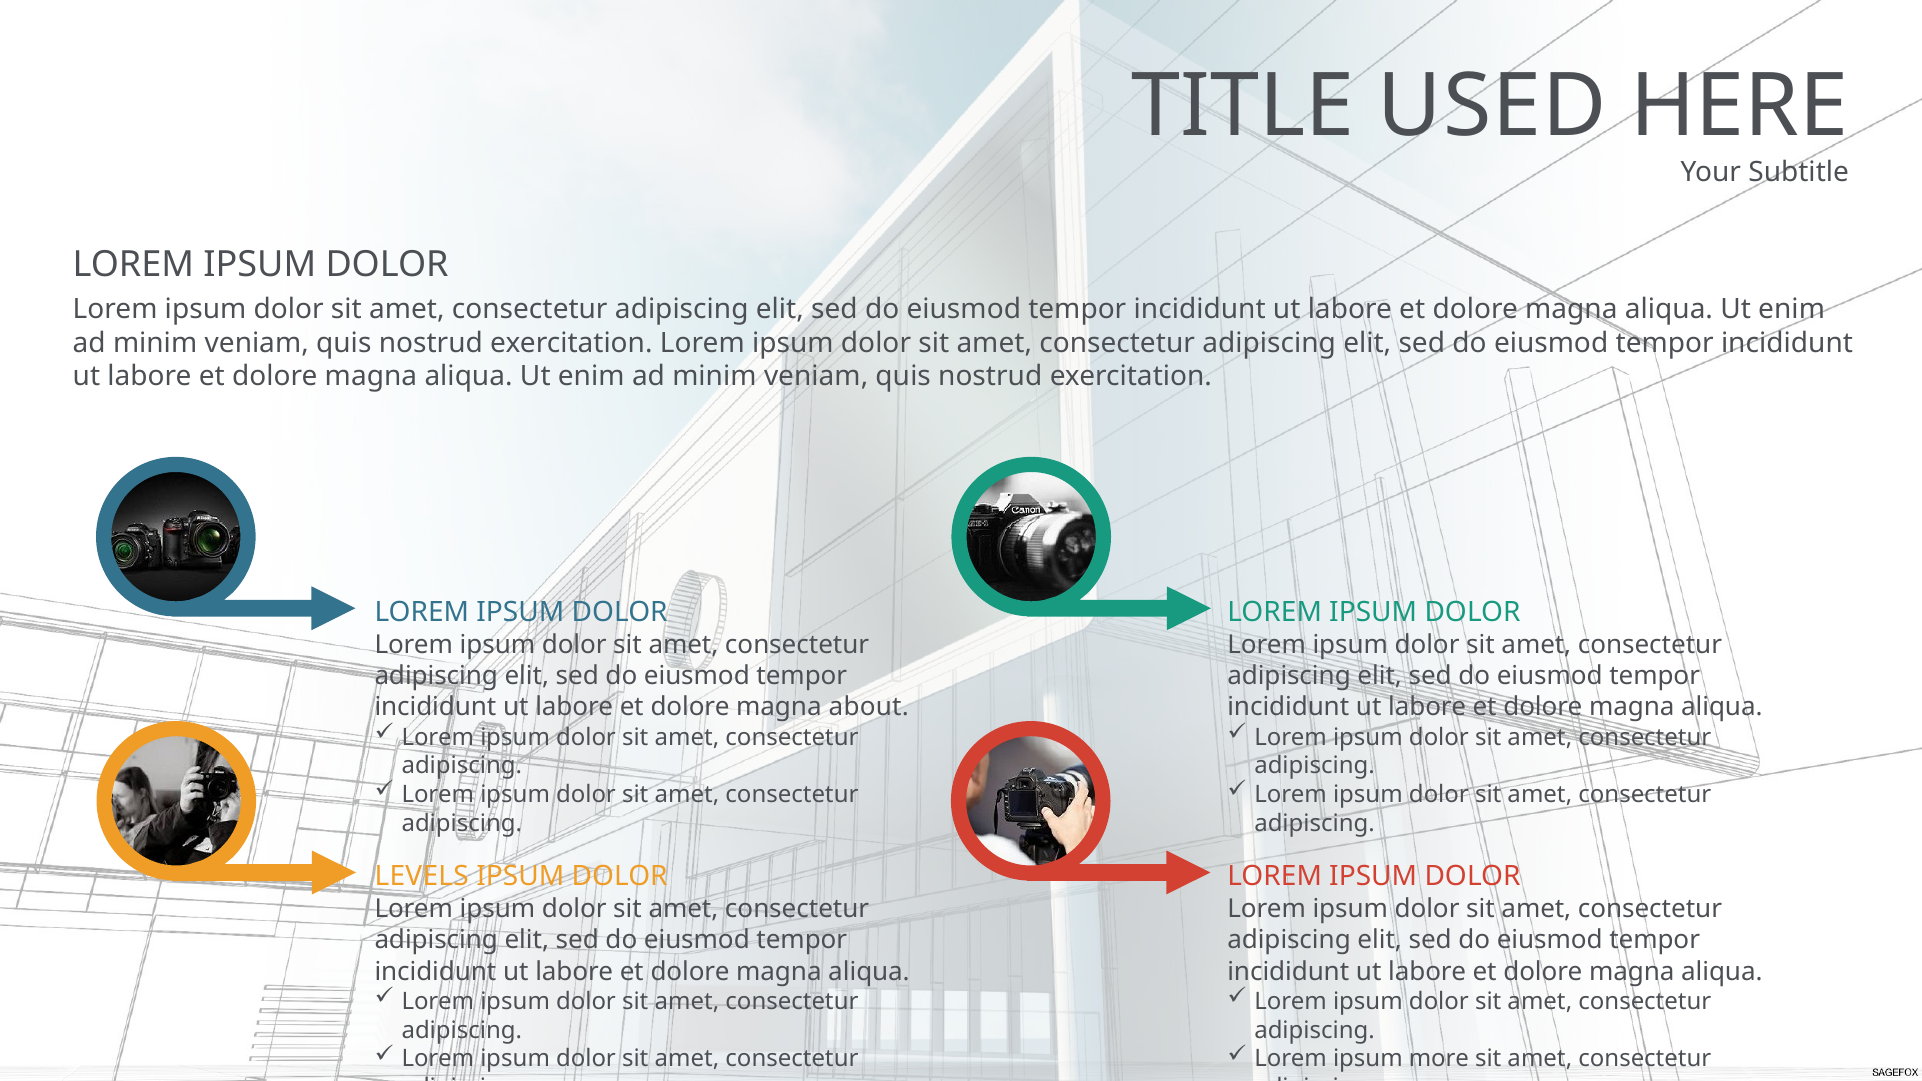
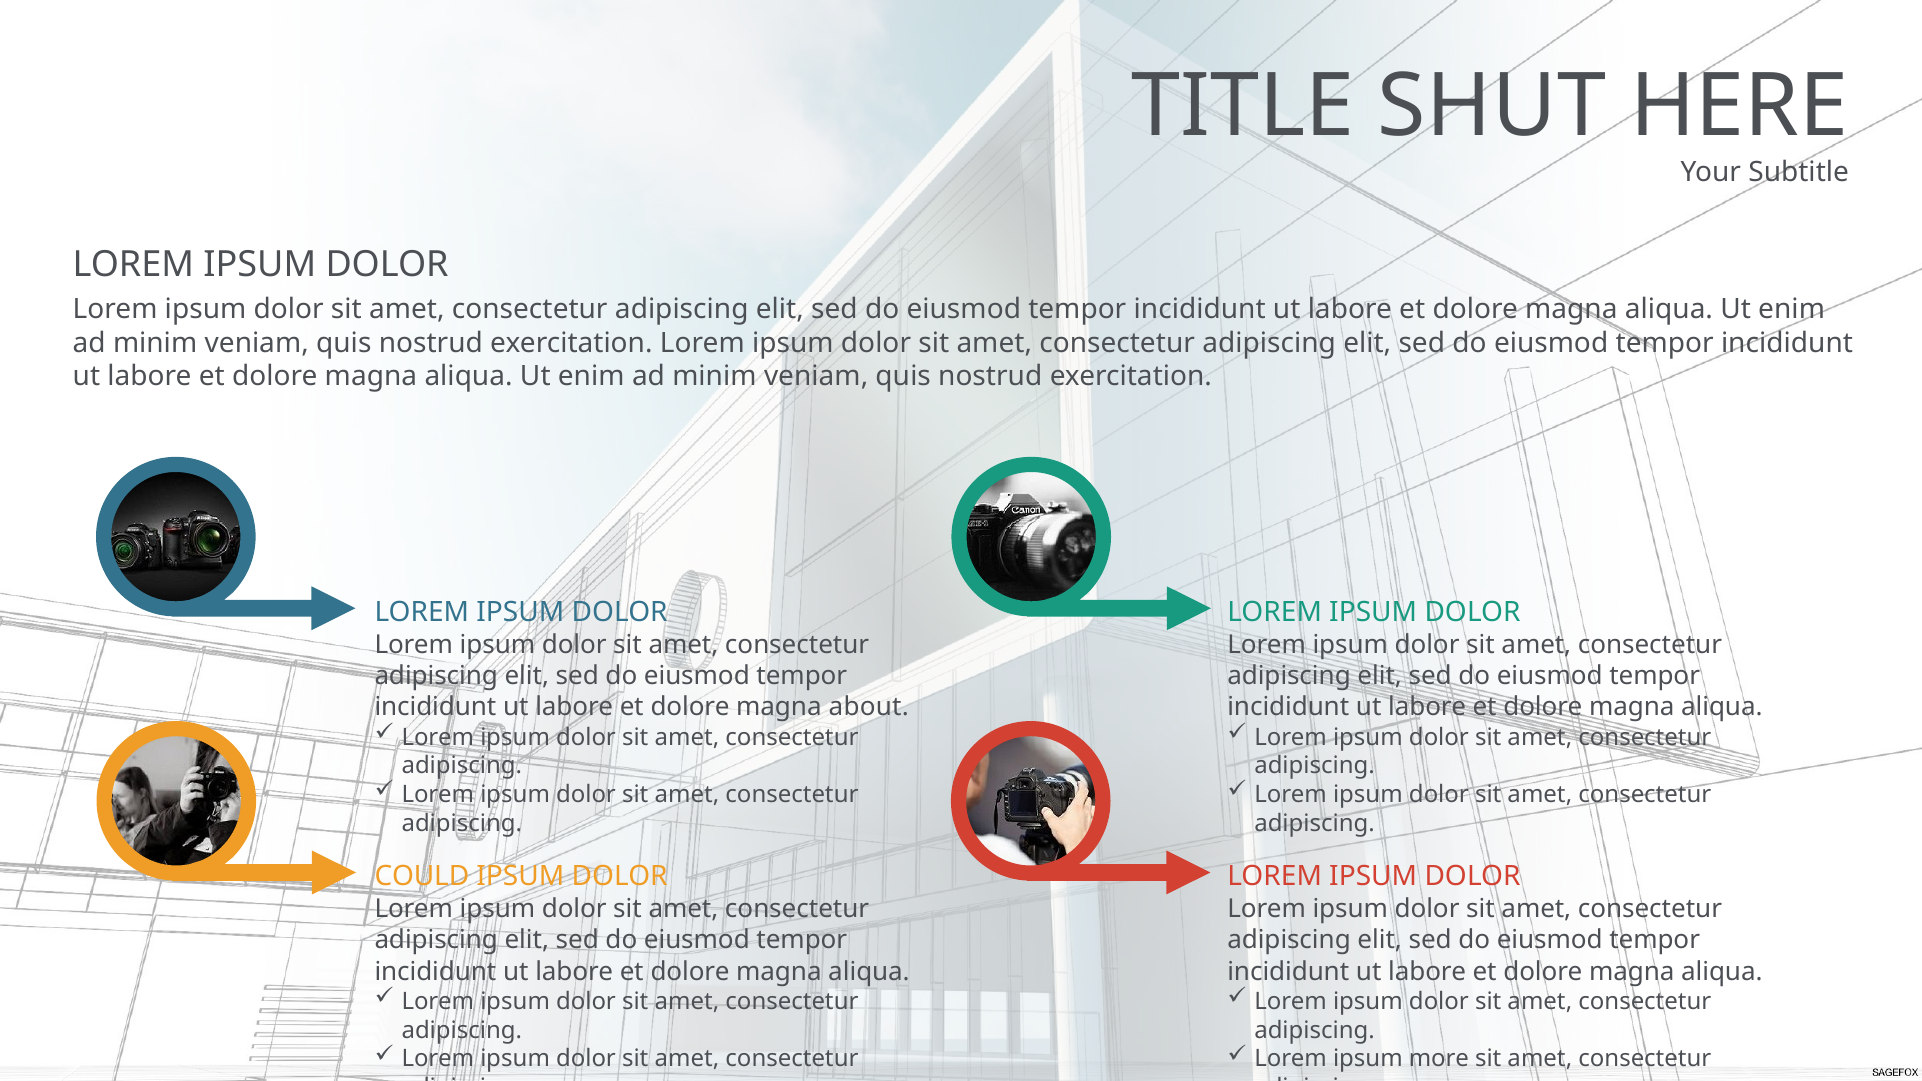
USED: USED -> SHUT (1492, 107)
LEVELS: LEVELS -> COULD (422, 877)
